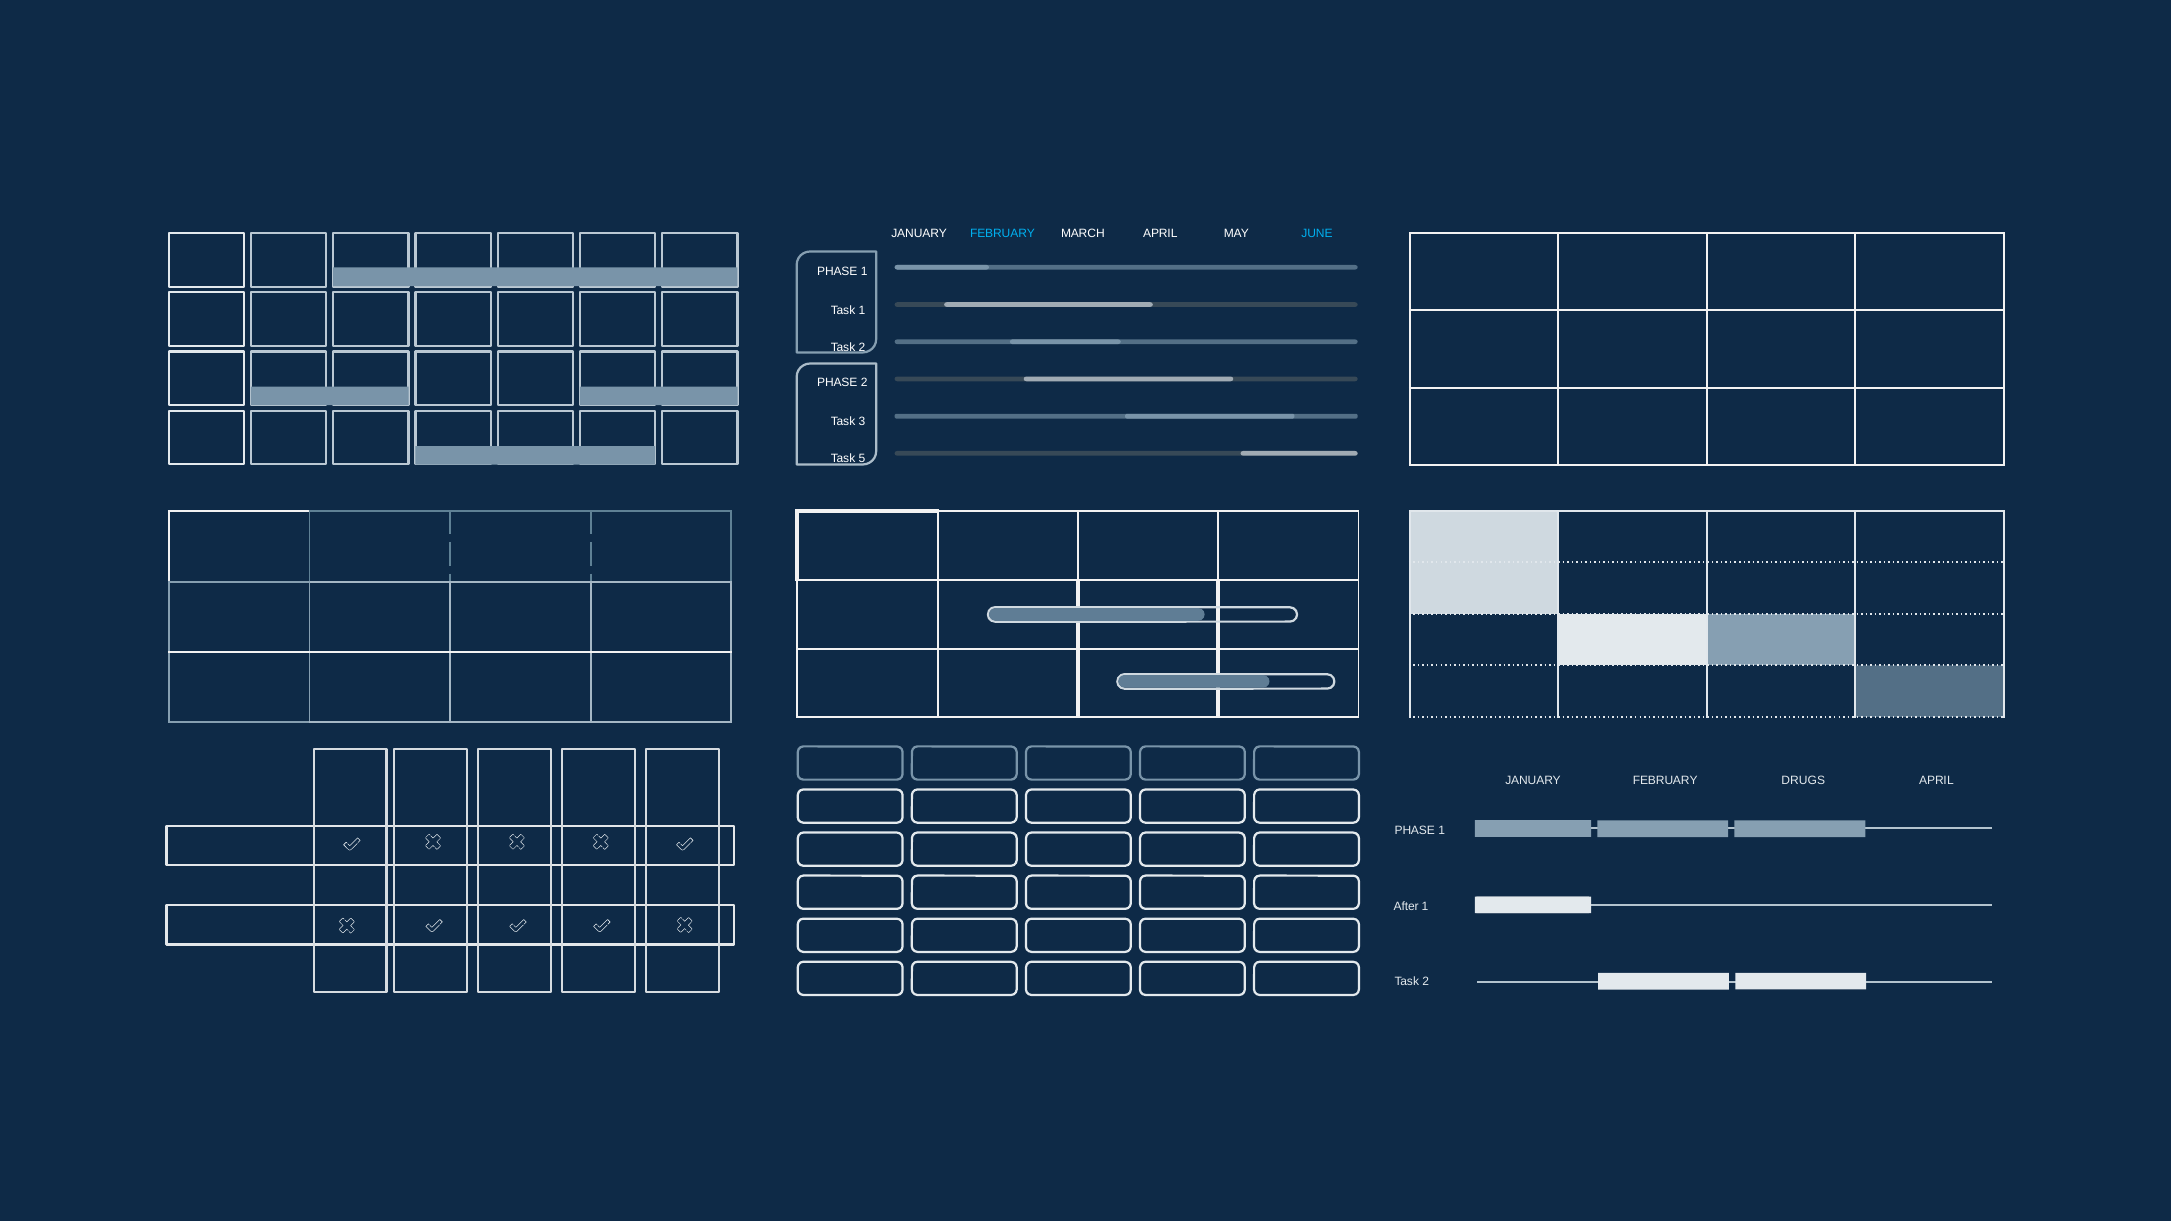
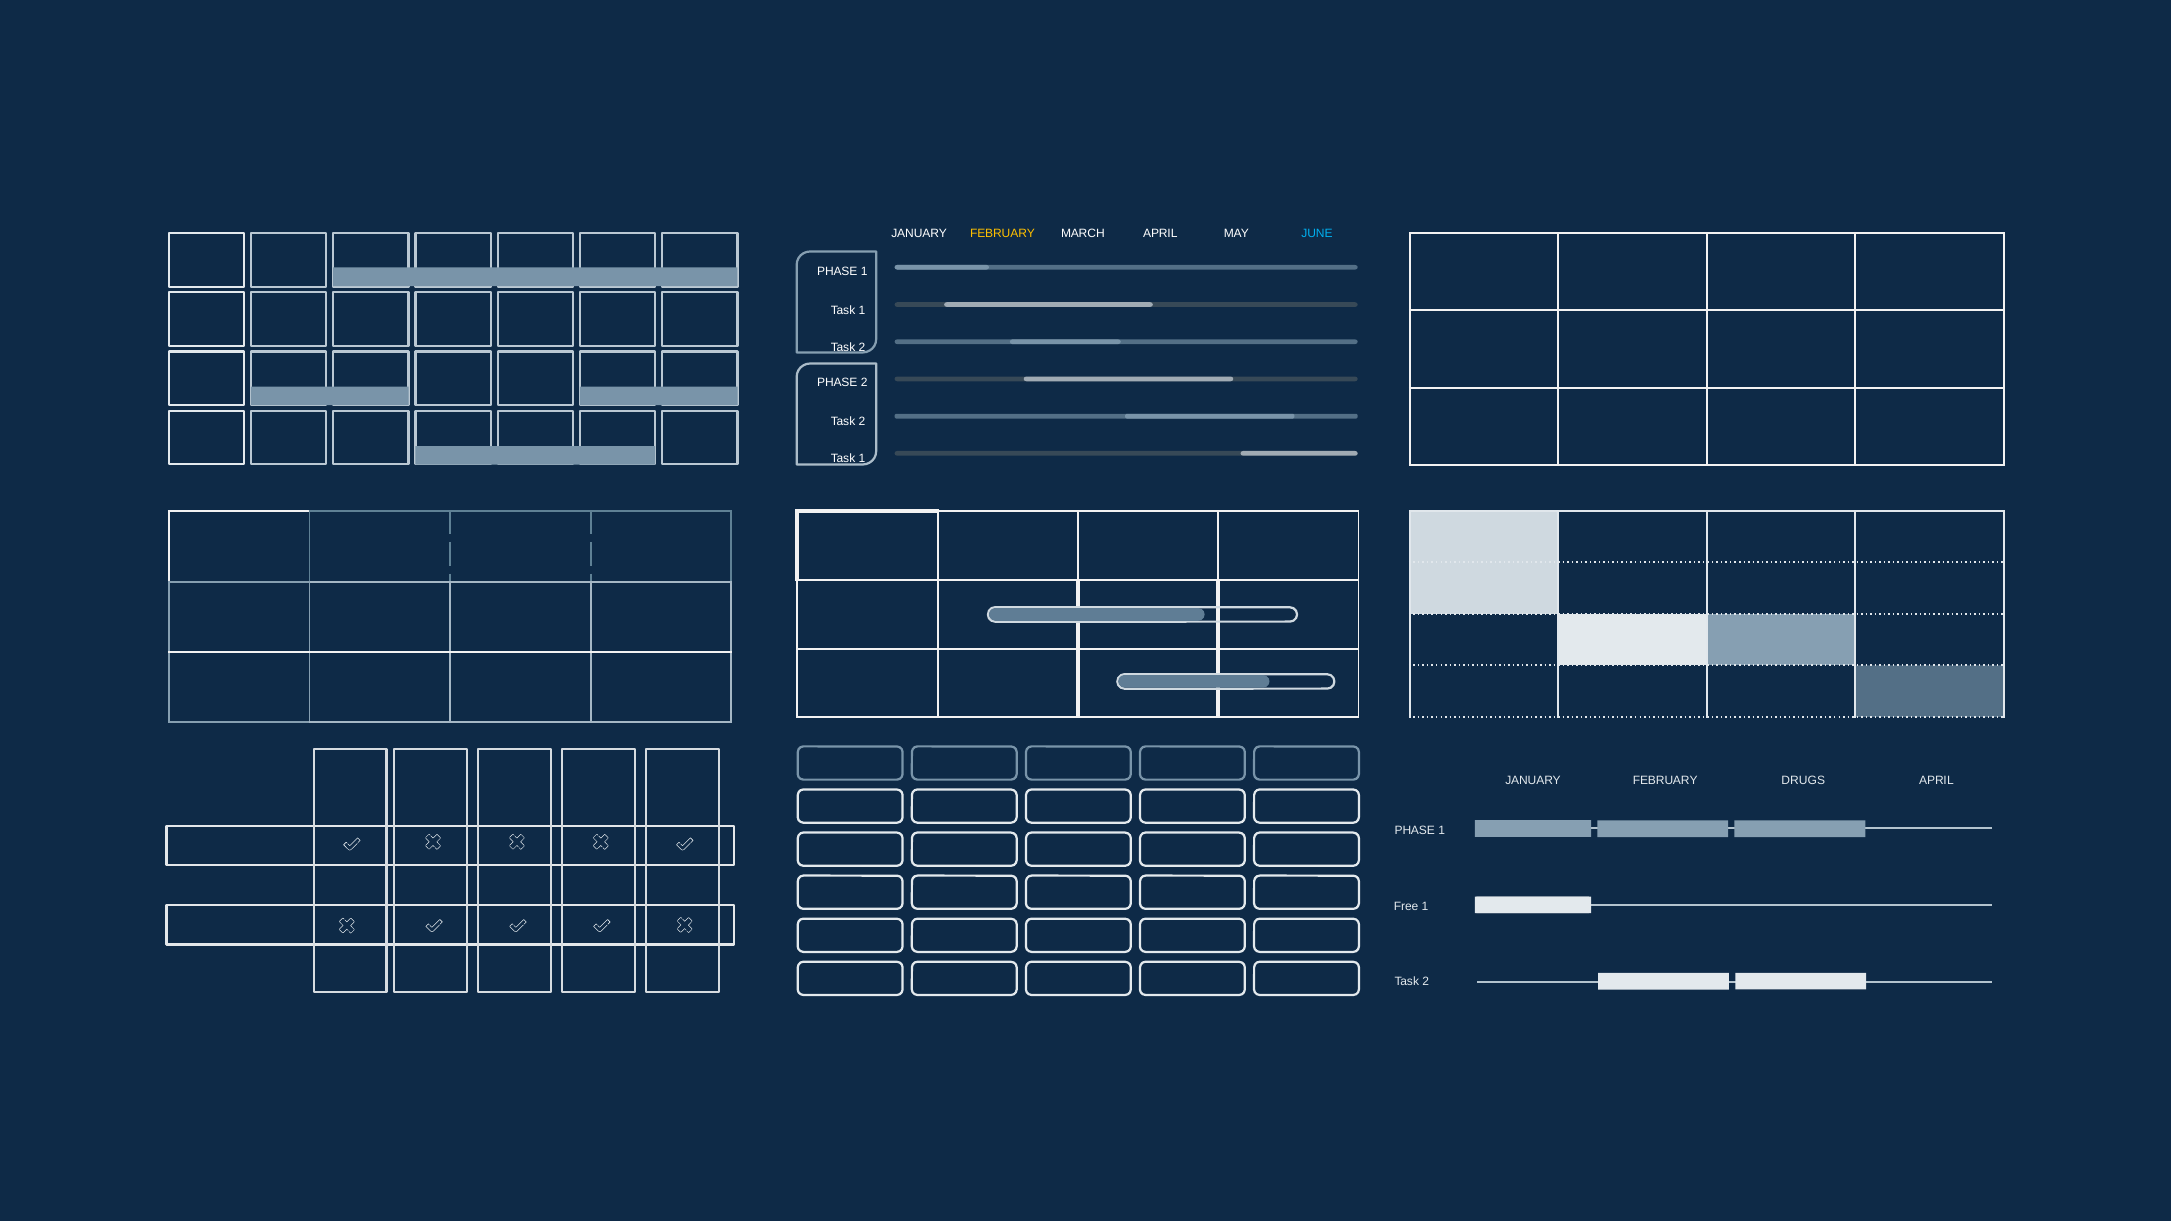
FEBRUARY colour: light blue -> yellow (1002, 234)
3: 3 -> 2 (862, 422)
5: 5 -> 1 (862, 459)
After: After -> Free (1406, 907)
